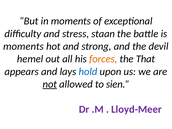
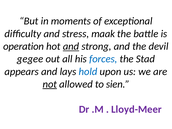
staan: staan -> maak (103, 34)
moments: moments -> operation (24, 46)
and underline: none -> present (71, 46)
hemel: hemel -> gegee (30, 59)
forces colour: orange -> blue (103, 59)
That: That -> Stad (145, 59)
